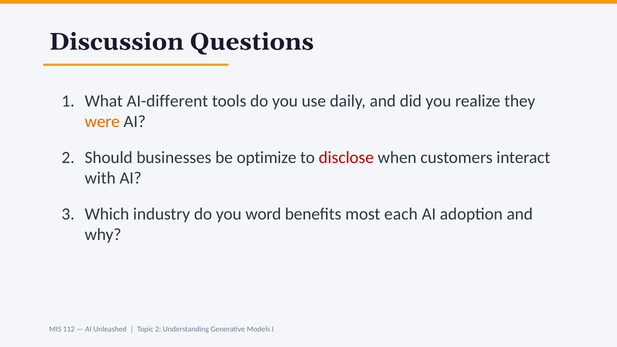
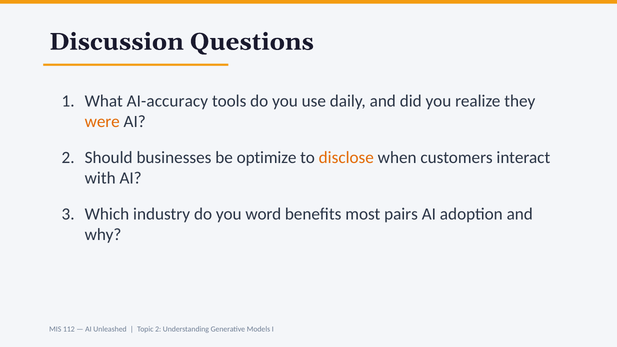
AI-different: AI-different -> AI-accuracy (167, 101)
disclose colour: red -> orange (346, 157)
each: each -> pairs (401, 214)
